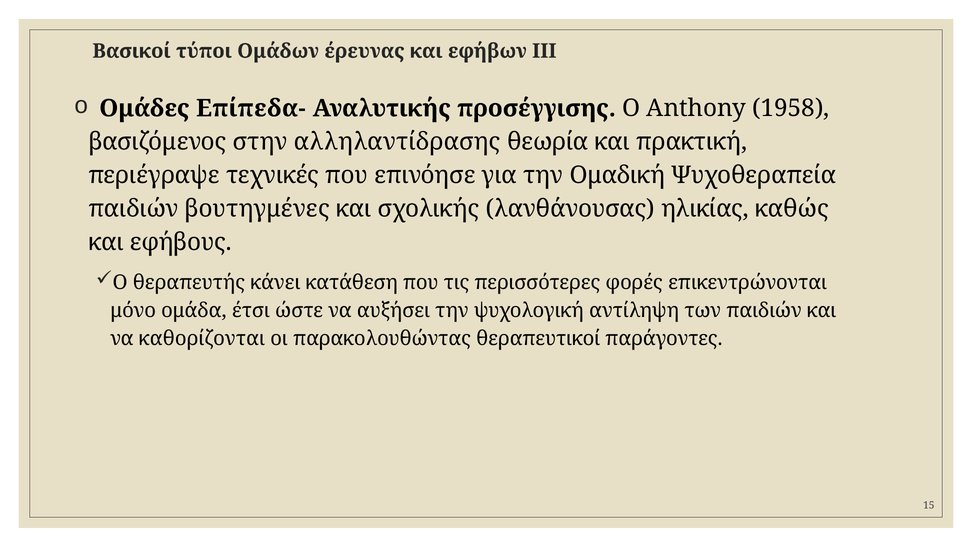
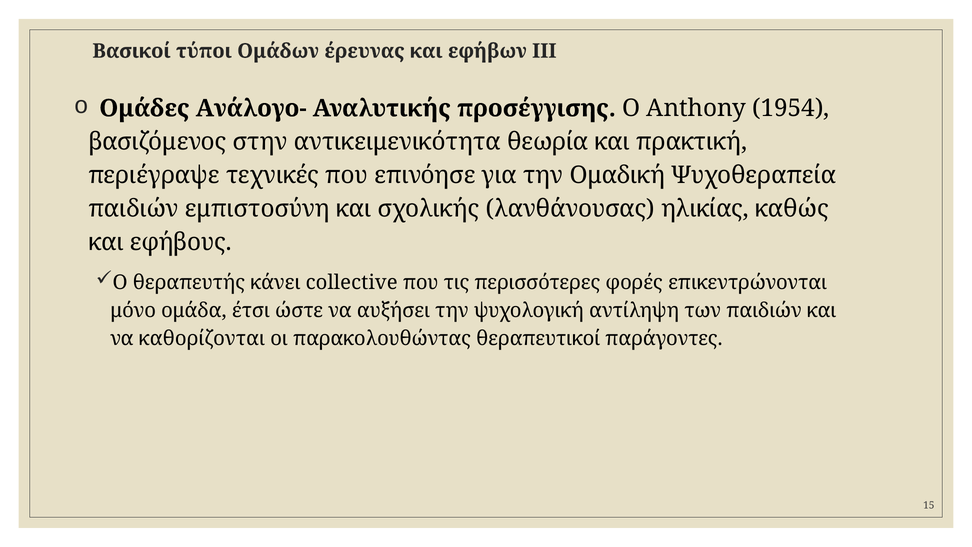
Επίπεδα-: Επίπεδα- -> Ανάλογο- (251, 108)
1958: 1958 -> 1954 (791, 108)
αλληλαντίδρασης: αλληλαντίδρασης -> αντικειμενικότητα (397, 142)
βουτηγμένες: βουτηγμένες -> εμπιστοσύνη (257, 209)
κατάθεση: κατάθεση -> collective (352, 283)
